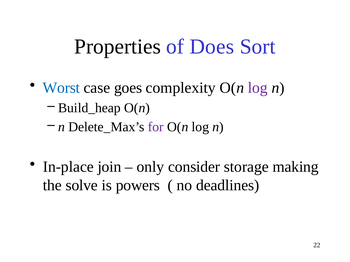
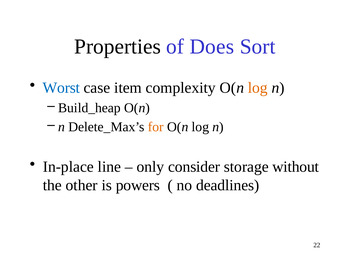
goes: goes -> item (128, 88)
log colour: purple -> orange (258, 88)
for colour: purple -> orange (156, 127)
join: join -> line (109, 167)
making: making -> without (296, 167)
solve: solve -> other (82, 186)
